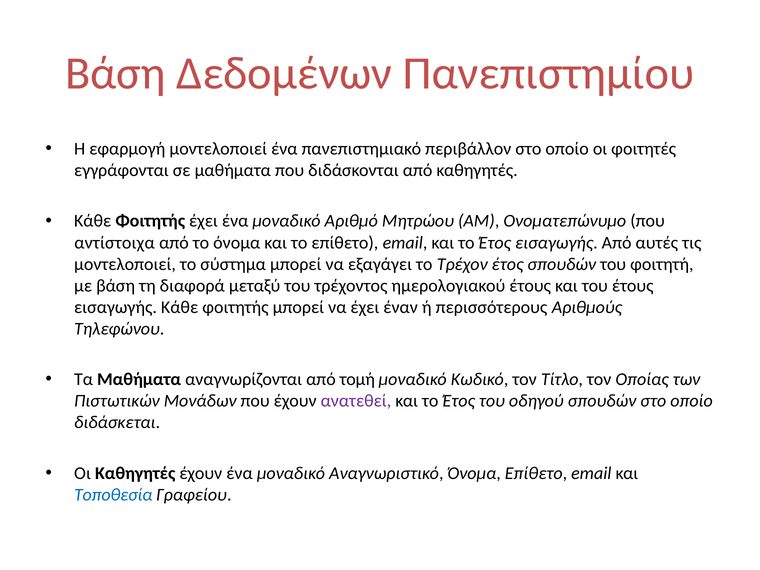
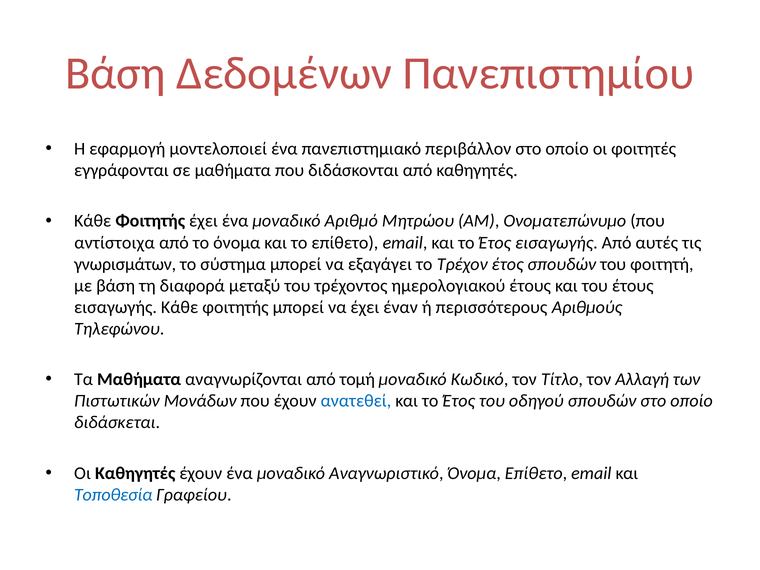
μοντελοποιεί: μοντελοποιεί -> γνωρισμάτων (125, 264)
Οποίας: Οποίας -> Αλλαγή (642, 379)
ανατεθεί colour: purple -> blue (356, 401)
